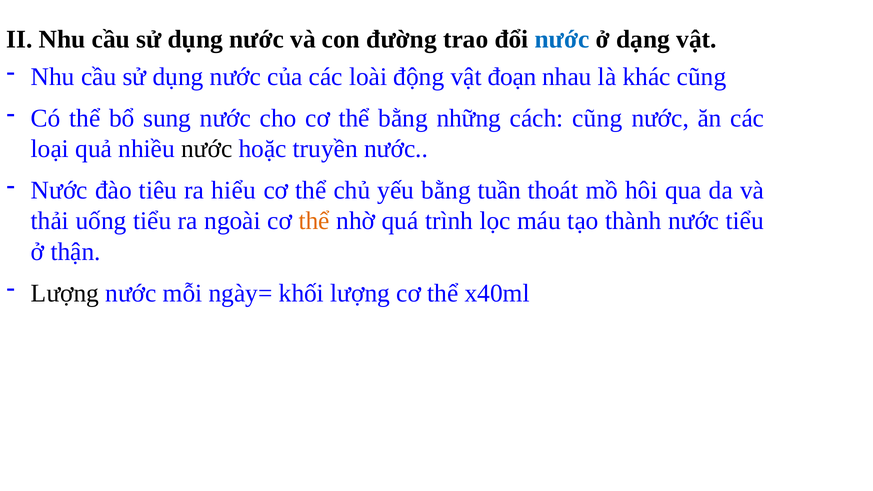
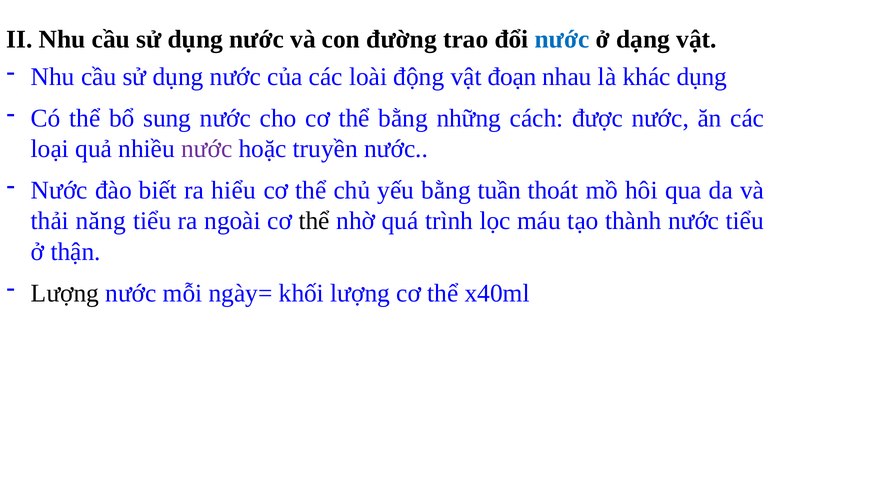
khác cũng: cũng -> dụng (702, 77)
cách cũng: cũng -> được (597, 118)
nước colour: black -> purple (207, 149)
tiêu: tiêu -> biết (158, 191)
uống: uống -> năng (101, 221)
thể colour: orange -> black (314, 221)
